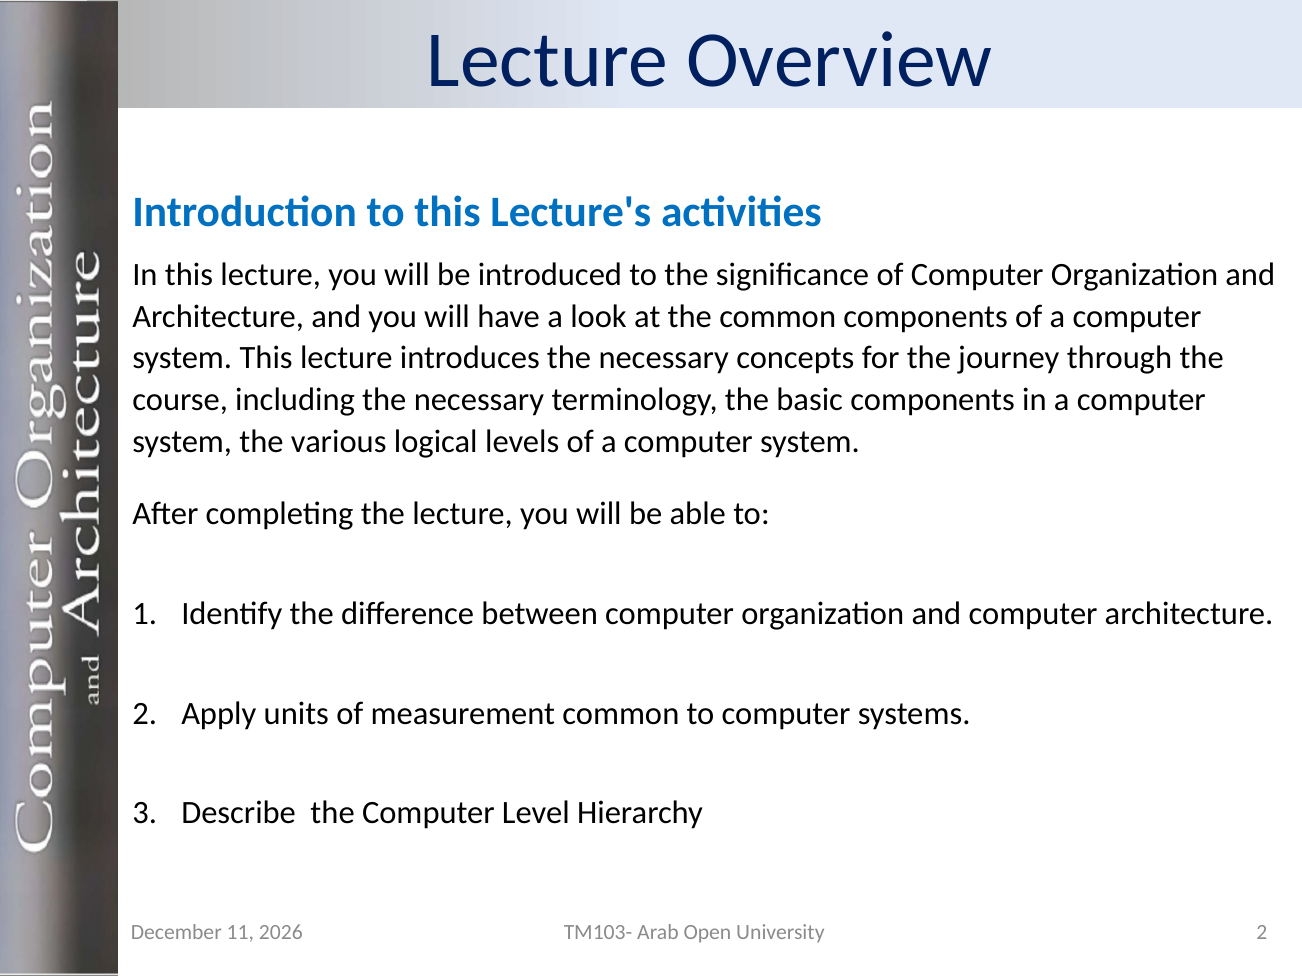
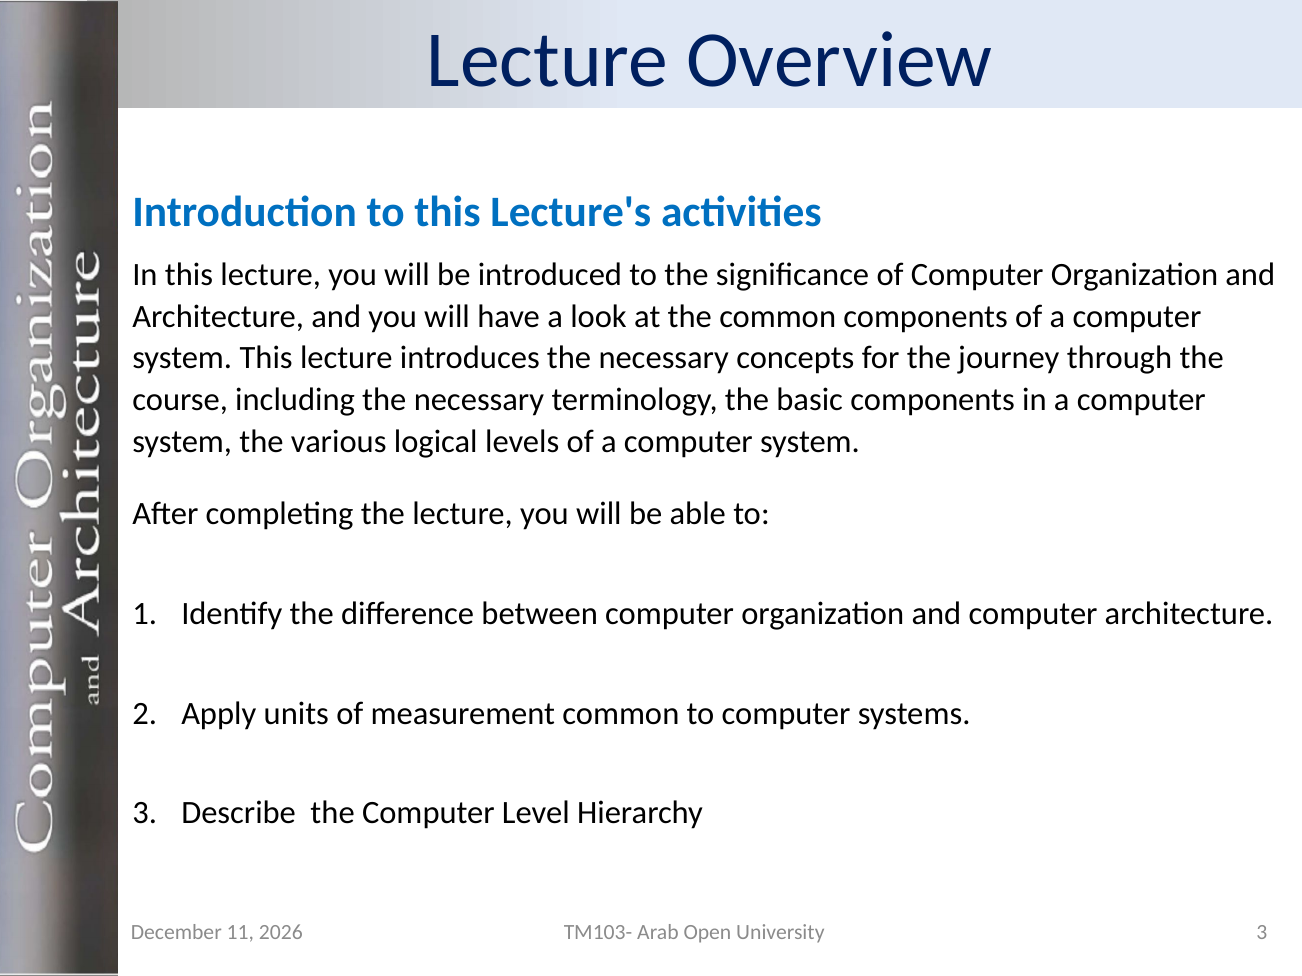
University 2: 2 -> 3 (1262, 932)
